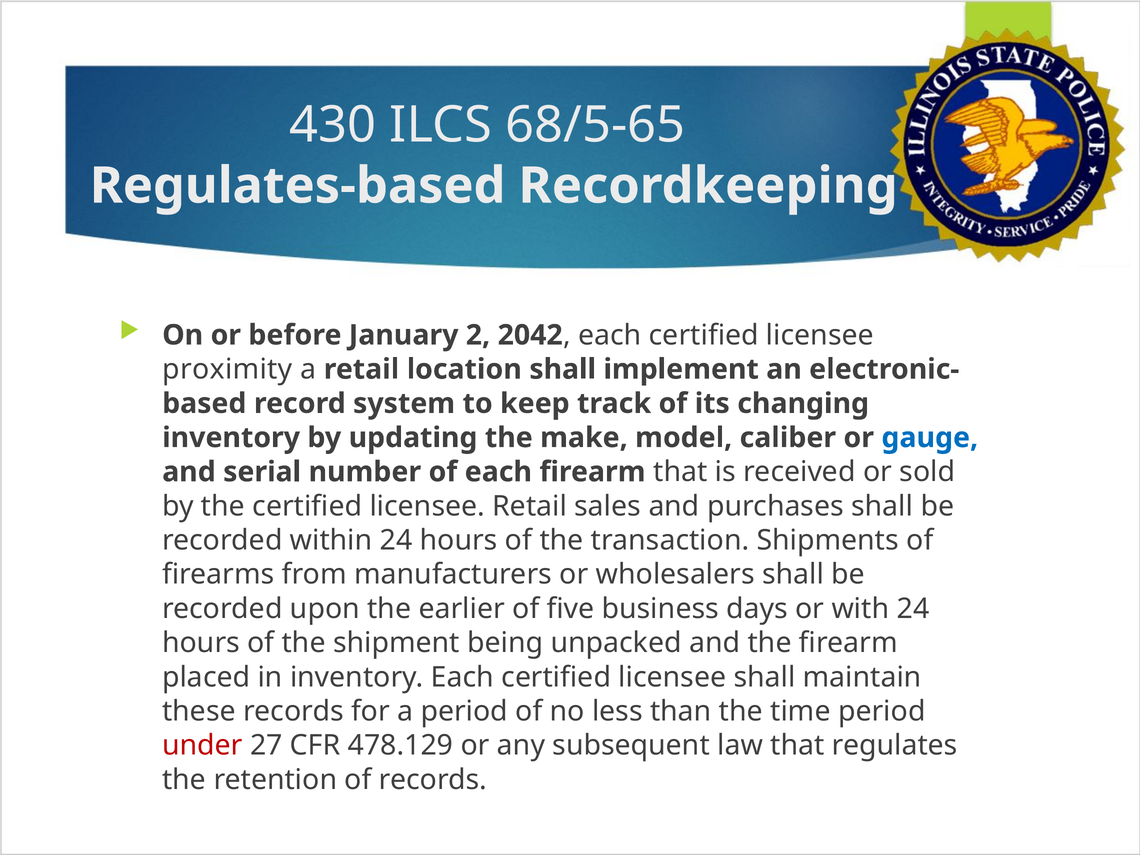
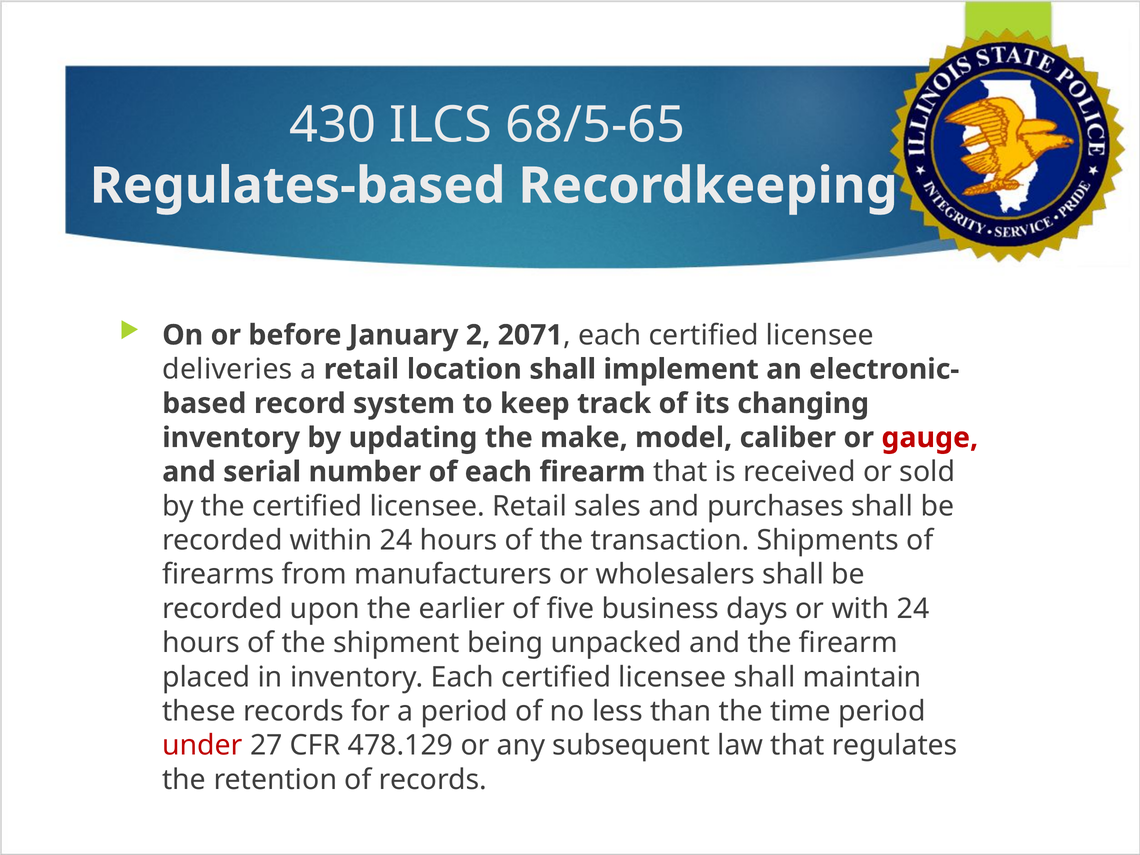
2042: 2042 -> 2071 (530, 335)
proximity: proximity -> deliveries (227, 369)
gauge colour: blue -> red (930, 438)
